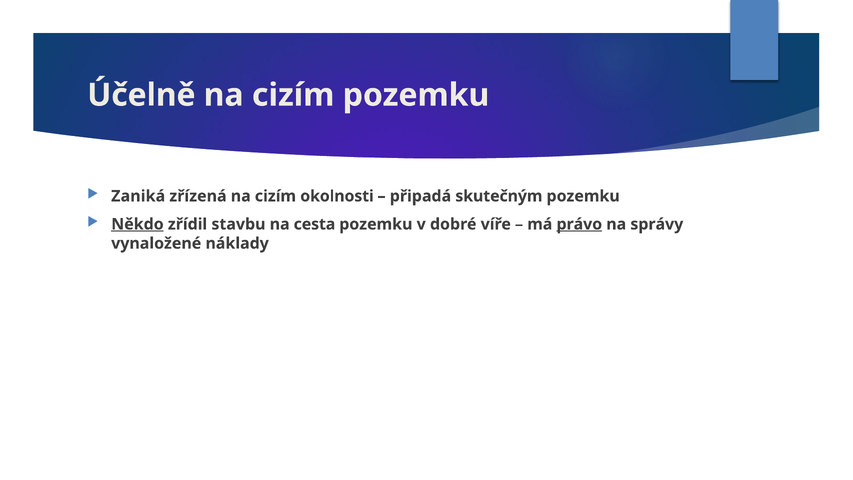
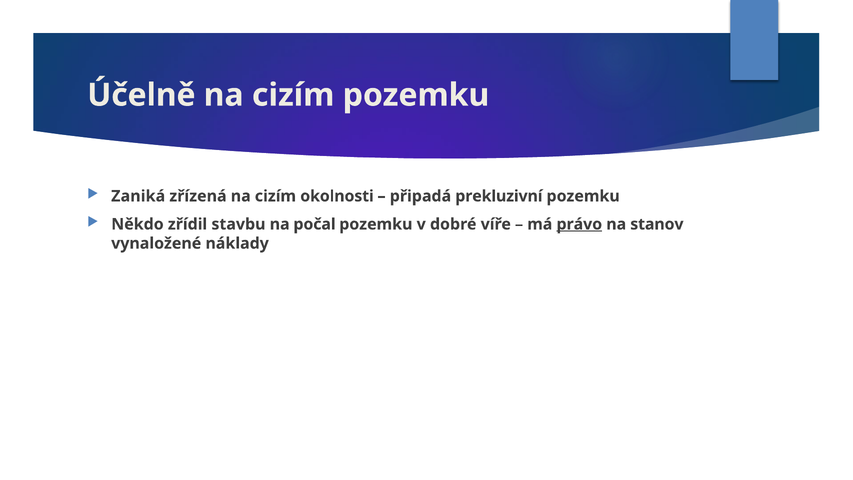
skutečným: skutečným -> prekluzivní (499, 196)
Někdo underline: present -> none (137, 224)
cesta: cesta -> počal (314, 224)
správy: správy -> stanov (657, 224)
